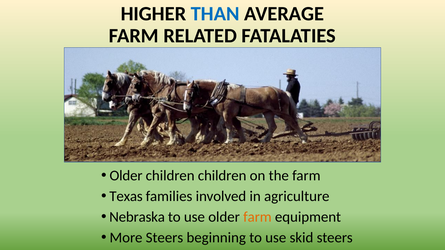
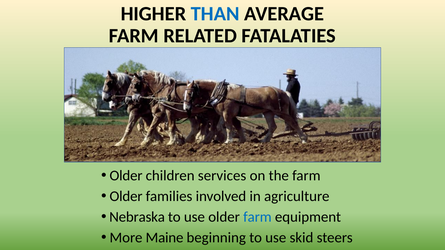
children children: children -> services (222, 176)
Texas: Texas -> Older (126, 196)
farm colour: orange -> blue (257, 217)
More Steers: Steers -> Maine (165, 238)
